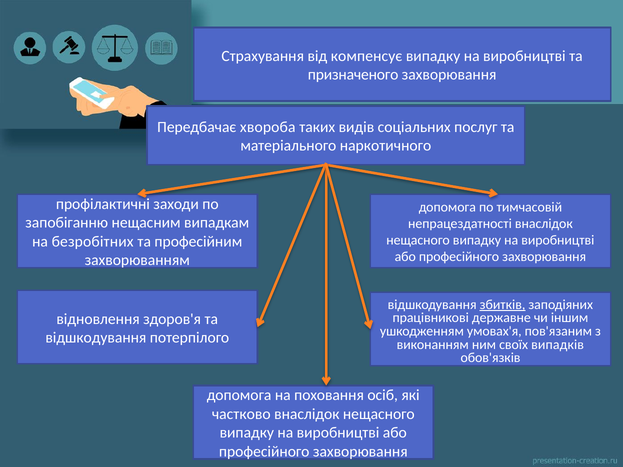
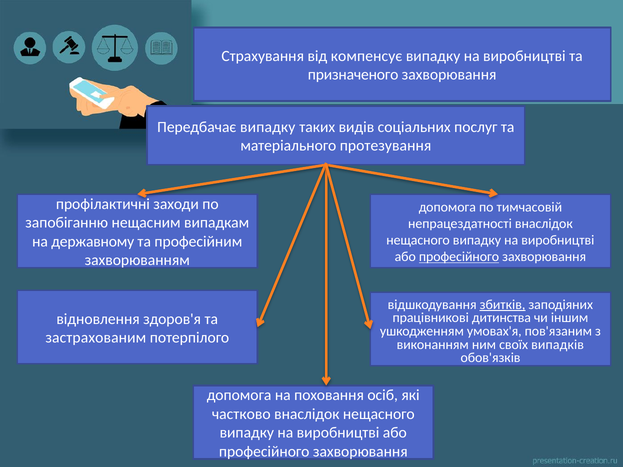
Передбачає хвороба: хвороба -> випадку (268, 127)
наркотичного: наркотичного -> протезування (386, 146)
безробітних: безробітних -> державному (93, 242)
професійного underline: none -> present (459, 257)
державне: державне -> дитинства (501, 318)
відшкодування: відшкодування -> застрахованим (96, 338)
